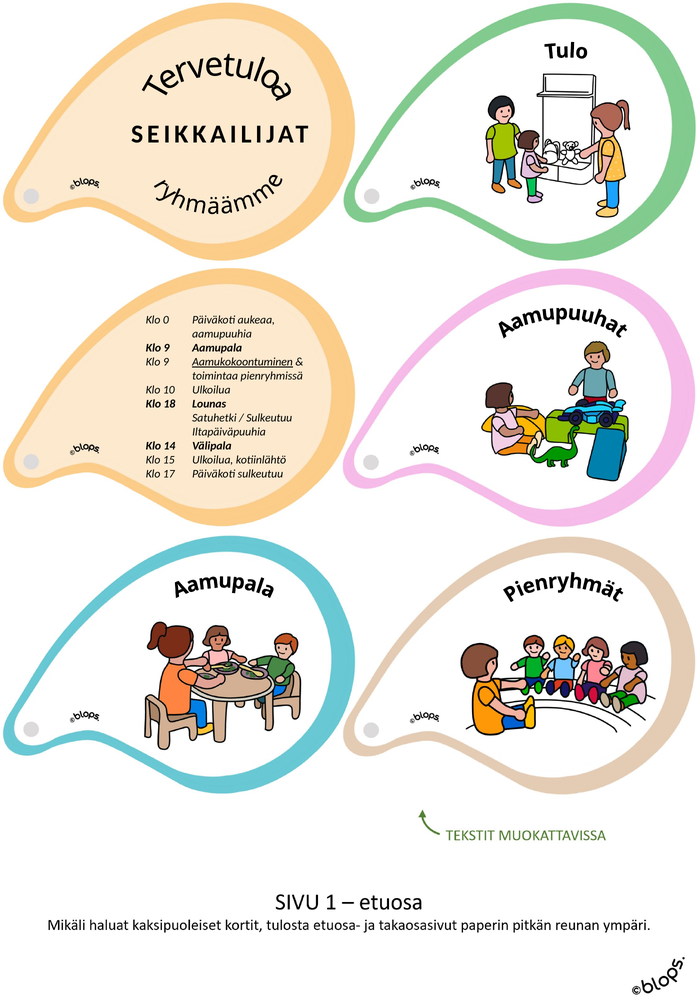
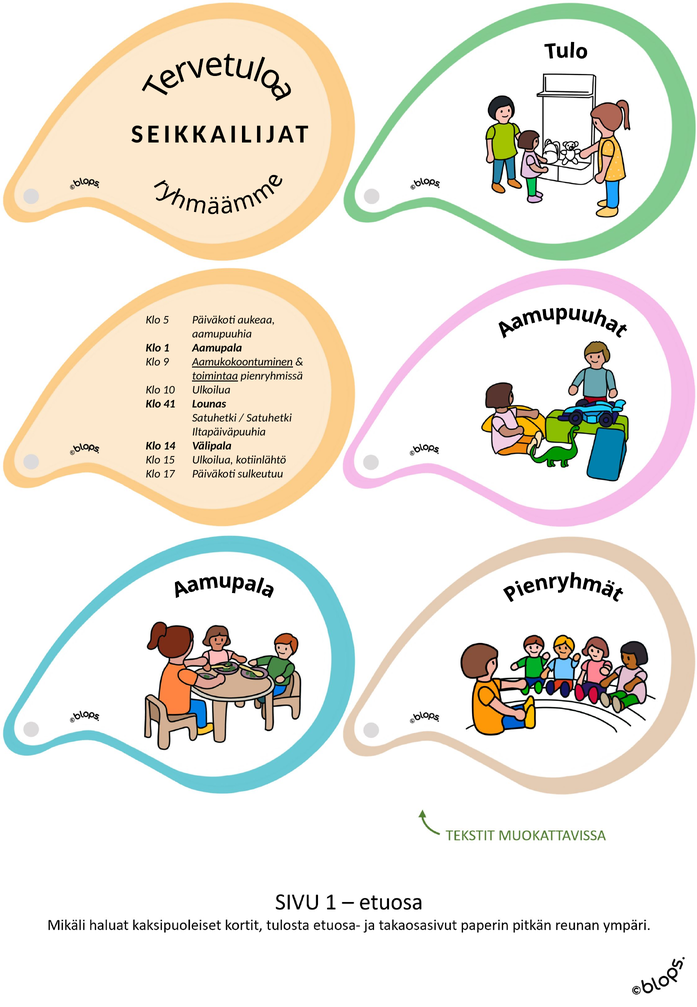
0: 0 -> 5 (166, 320)
9: 9 -> 1 (167, 348)
toimintaa underline: none -> present (215, 376)
18: 18 -> 41 (169, 404)
Sulkeutuu: Sulkeutuu -> Satuhetki (269, 418)
